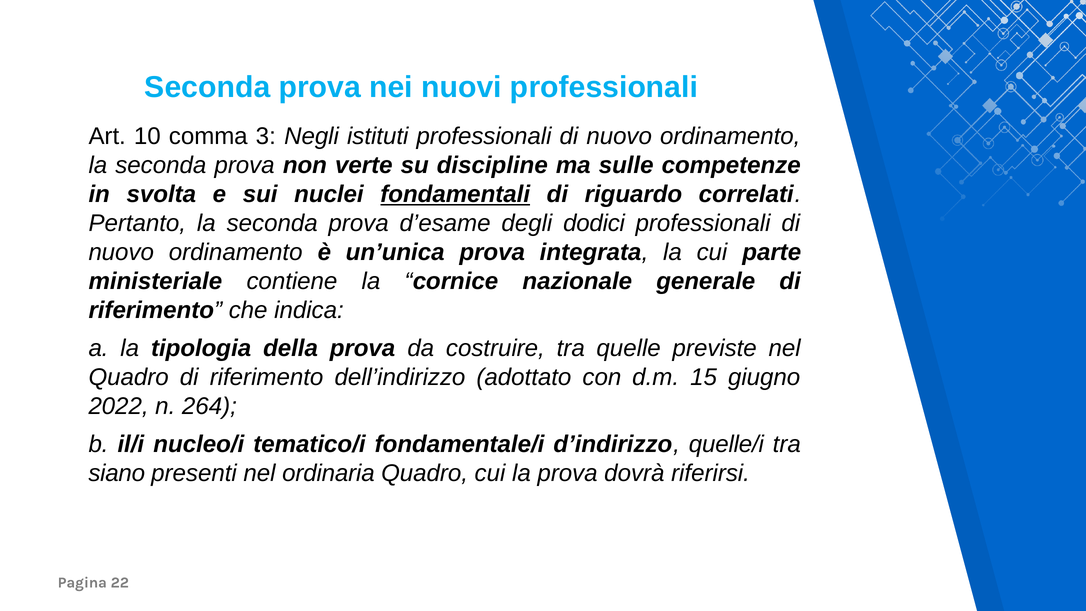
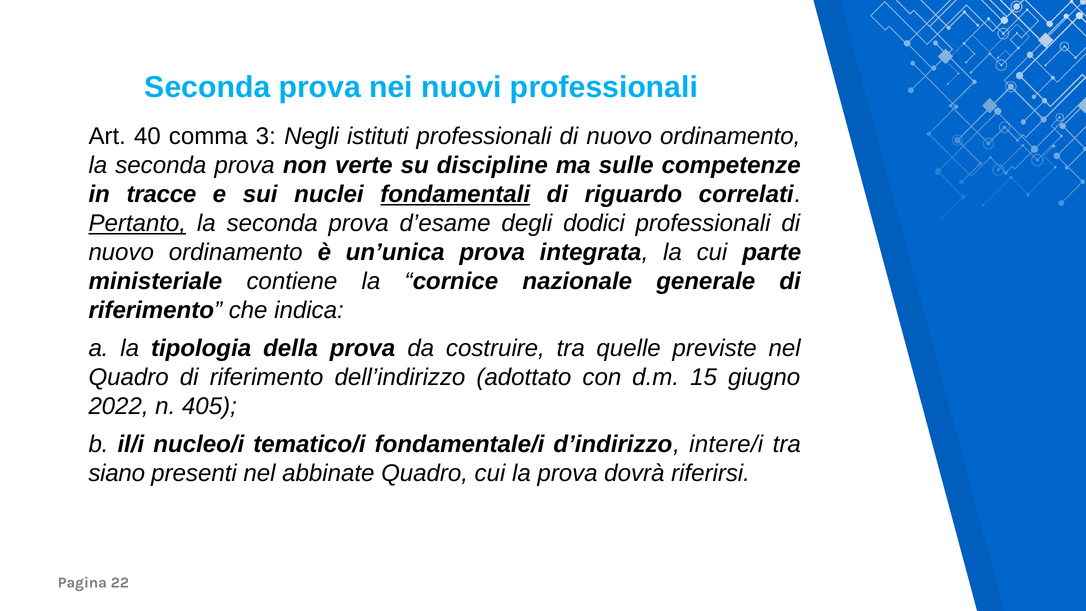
10: 10 -> 40 (147, 136)
svolta: svolta -> tracce (161, 194)
Pertanto underline: none -> present (137, 223)
264: 264 -> 405 (209, 406)
quelle/i: quelle/i -> intere/i (726, 444)
ordinaria: ordinaria -> abbinate (328, 473)
